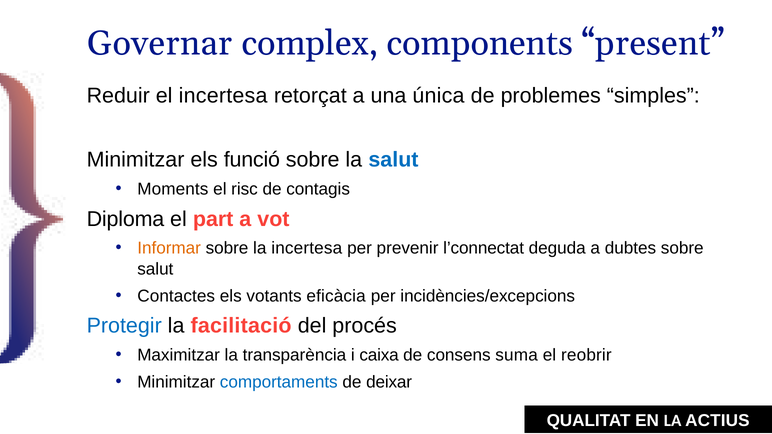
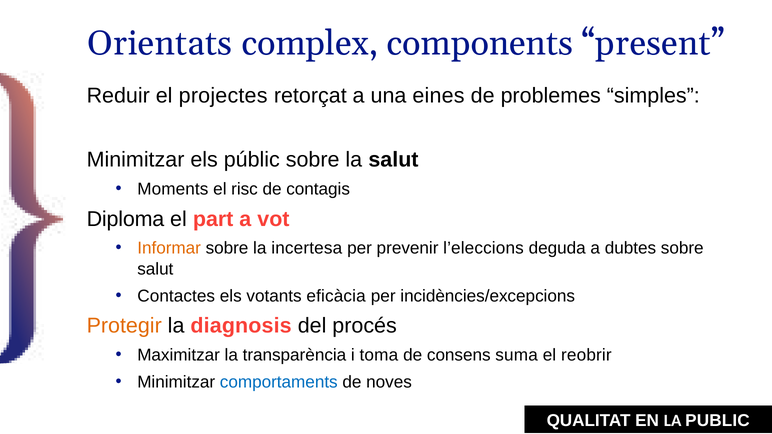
Governar: Governar -> Orientats (160, 43)
el incertesa: incertesa -> projectes (223, 96)
única: única -> eines (438, 96)
funció: funció -> públic (252, 160)
salut colour: blue -> black (393, 160)
l’connectat: l’connectat -> l’eleccions (483, 248)
Protegir colour: blue -> orange (124, 326)
facilitació: facilitació -> diagnosis (241, 326)
caixa: caixa -> toma (379, 355)
deixar: deixar -> noves (389, 382)
ACTIUS: ACTIUS -> PUBLIC (717, 421)
